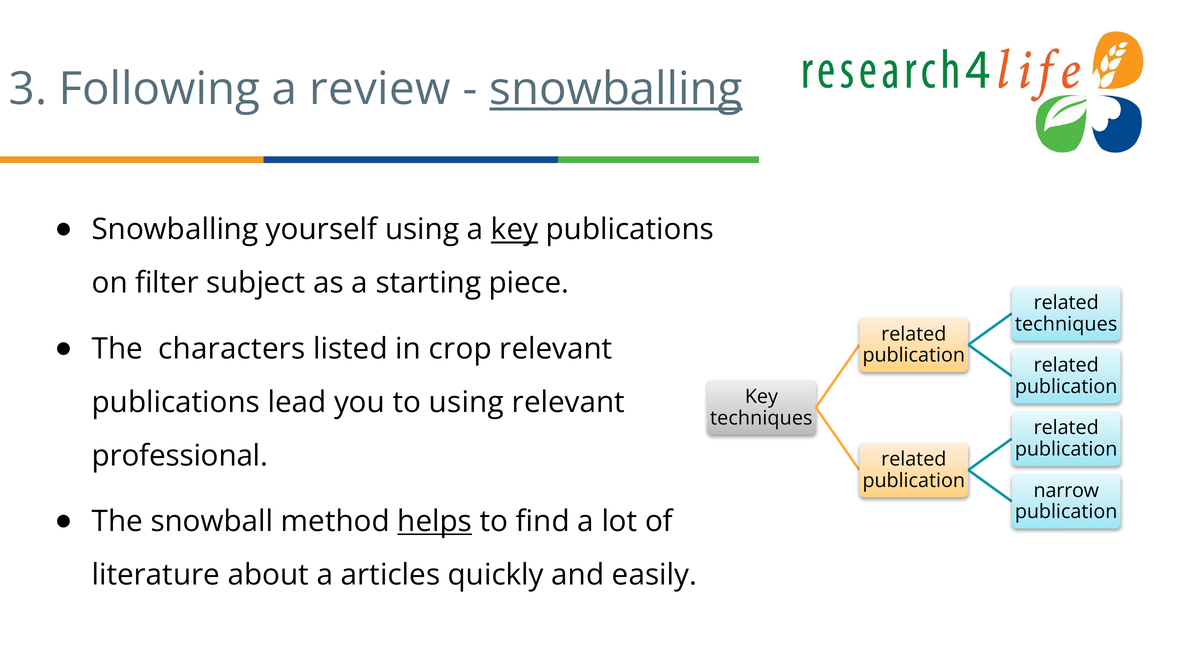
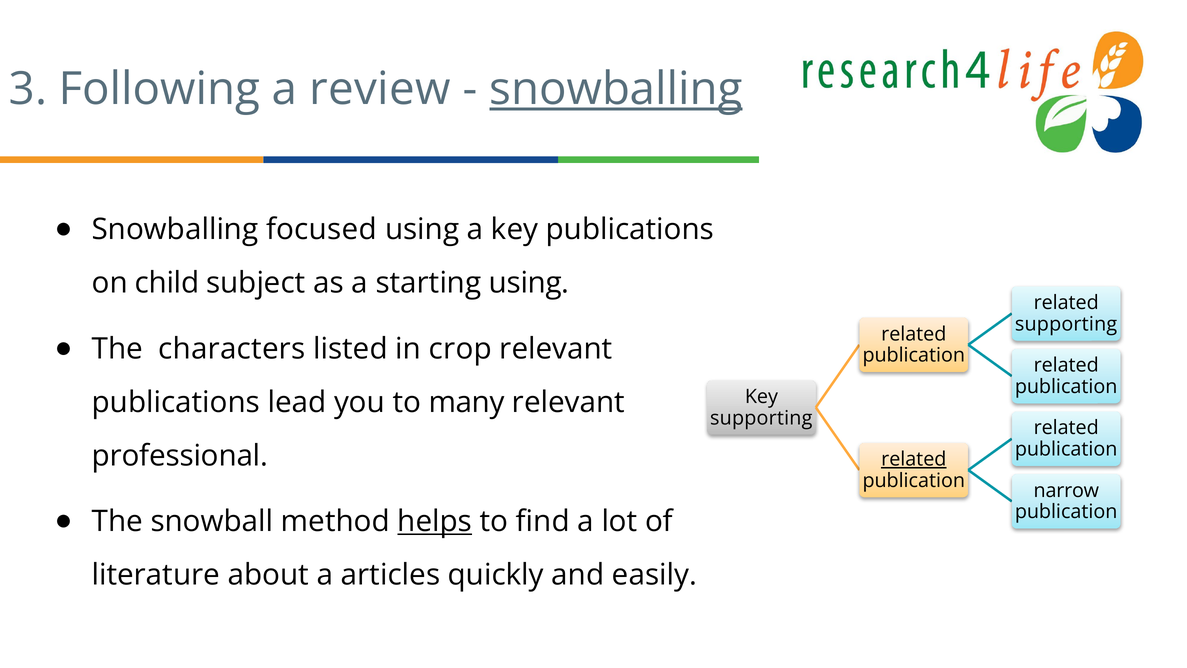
yourself: yourself -> focused (321, 230)
key underline: present -> none (515, 230)
filter: filter -> child (167, 283)
starting piece: piece -> using (529, 283)
techniques: techniques -> supporting (1066, 324)
to using: using -> many (467, 402)
techniques: techniques -> supporting (761, 418)
related underline: none -> present (914, 459)
